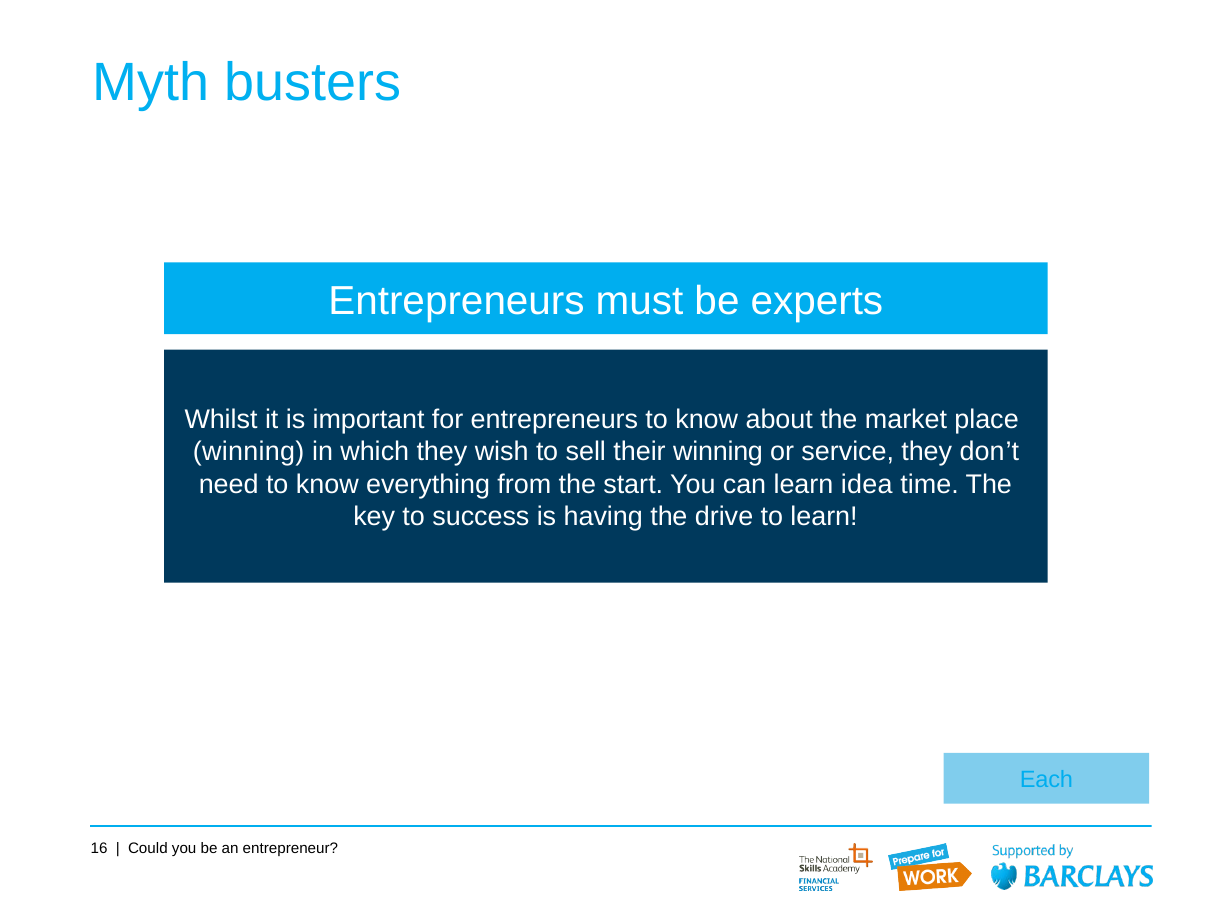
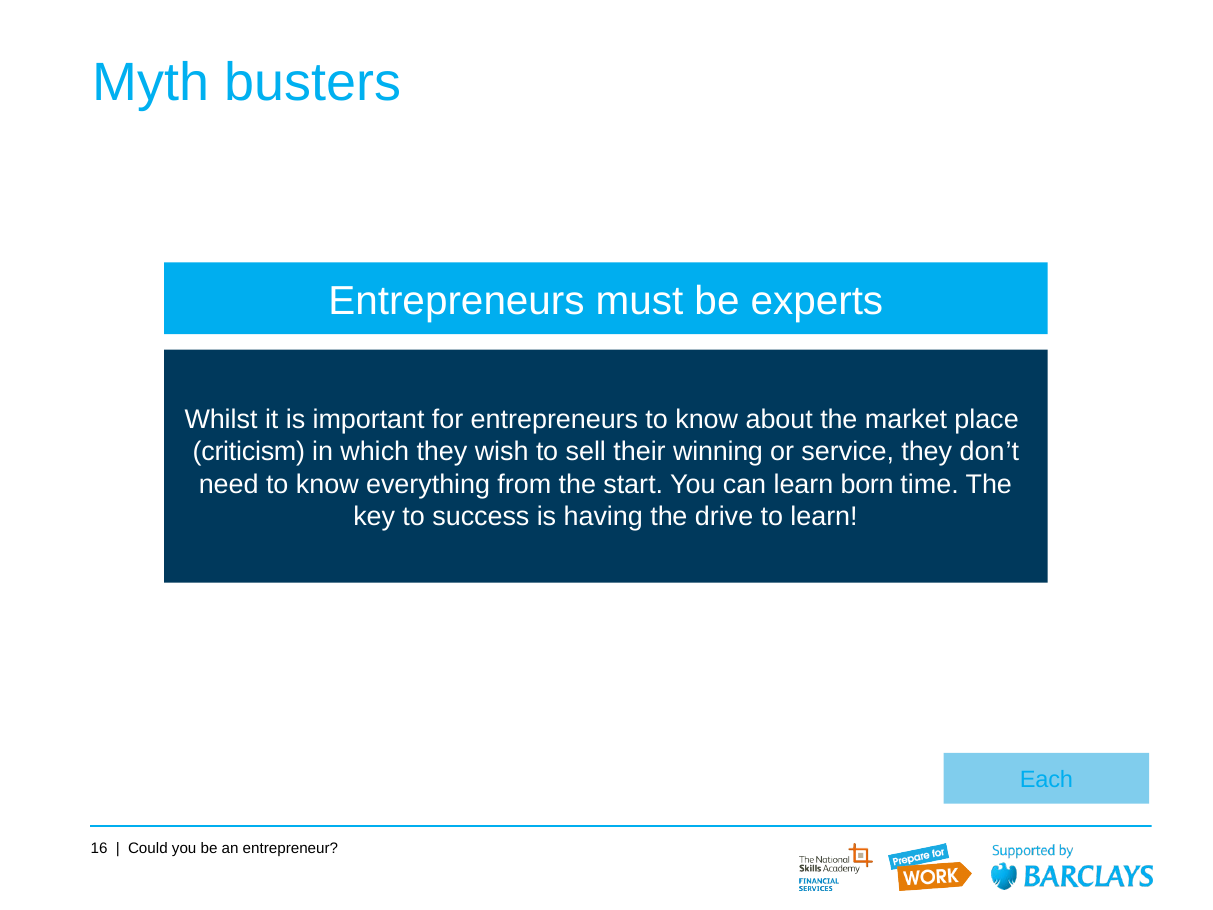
winning: winning -> criticism (249, 452)
idea: idea -> born (867, 484)
